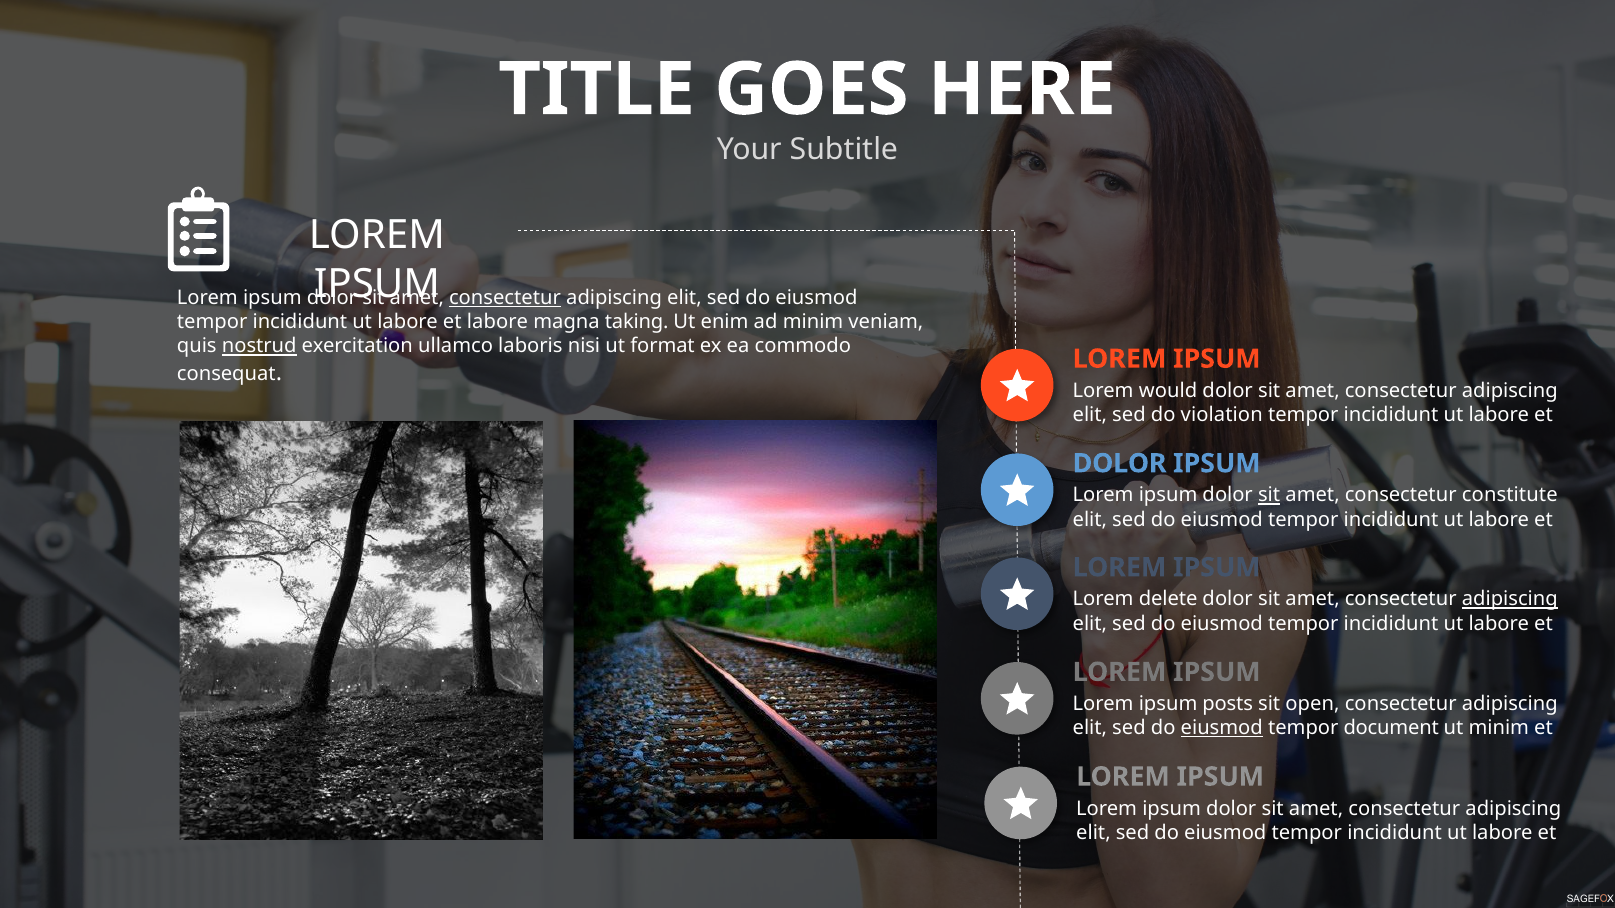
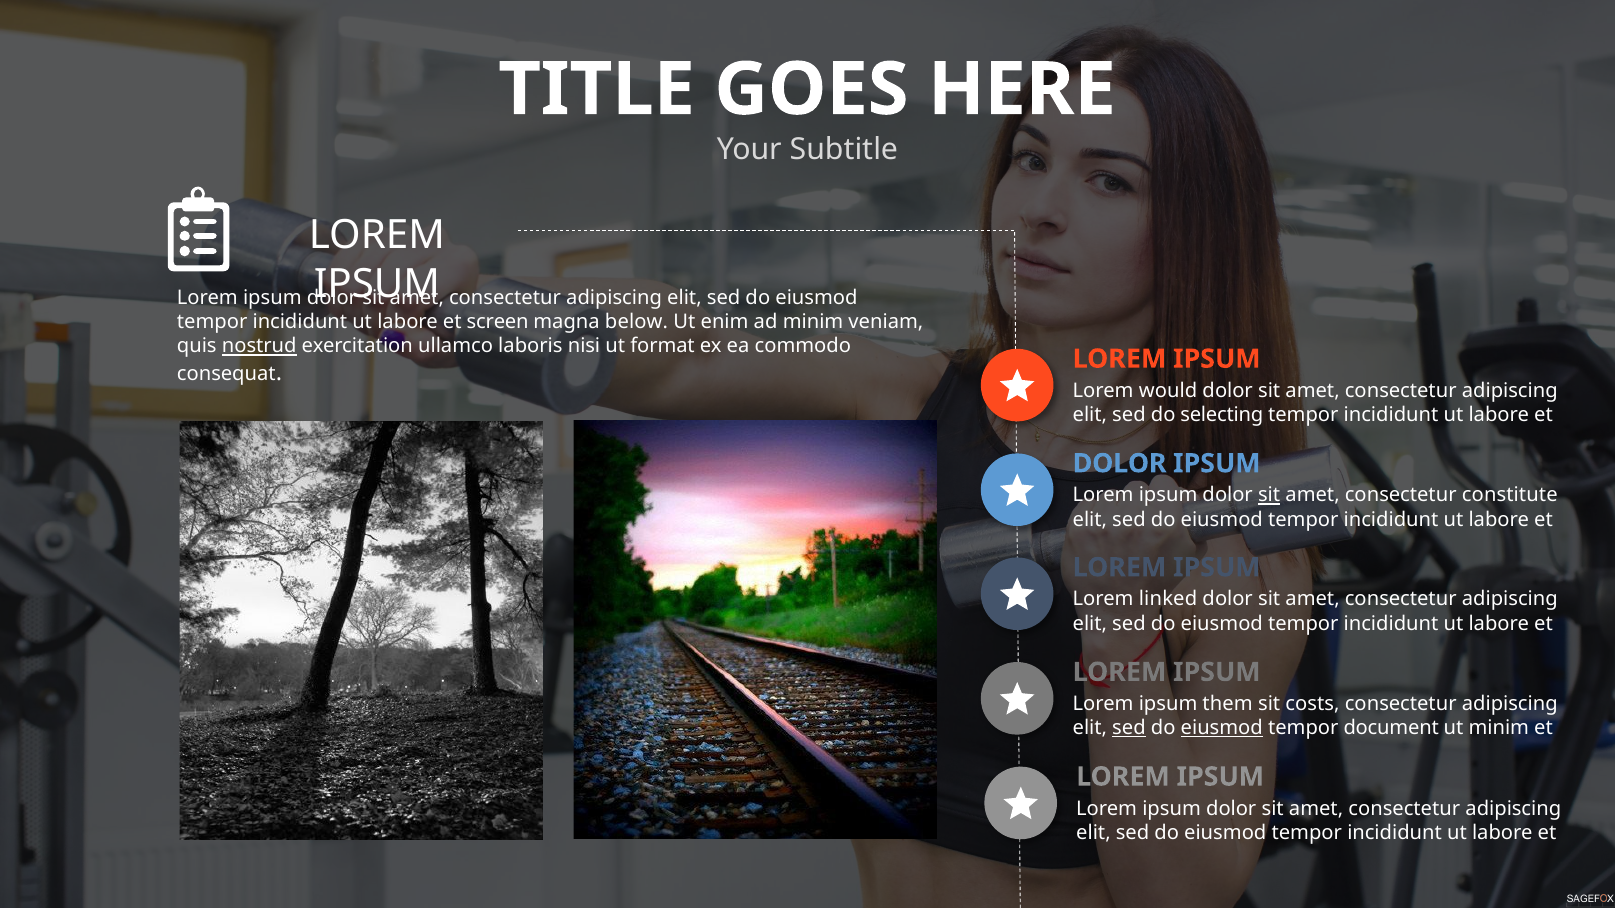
consectetur underline: present -> none (505, 298)
et labore: labore -> screen (498, 322)
taking: taking -> below (637, 322)
violation: violation -> selecting (1222, 415)
delete: delete -> linked (1168, 600)
adipiscing underline: present -> none (1510, 600)
posts: posts -> them (1228, 704)
open: open -> costs (1312, 704)
sed underline: none -> present (1129, 728)
